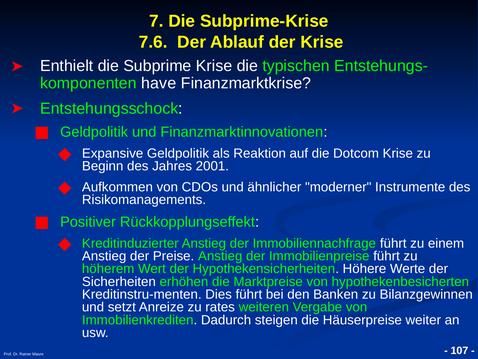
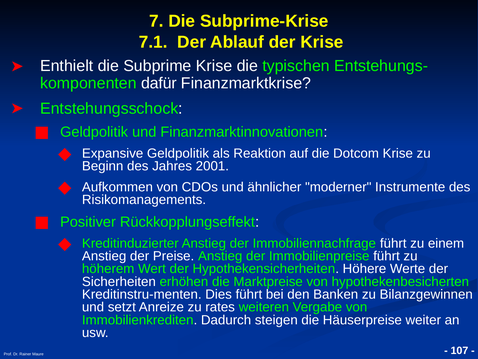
7.6: 7.6 -> 7.1 (153, 42)
have: have -> dafür (159, 83)
